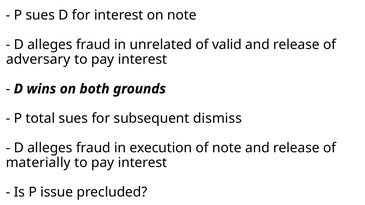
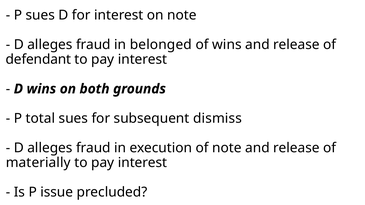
unrelated: unrelated -> belonged (161, 45)
of valid: valid -> wins (227, 45)
adversary: adversary -> defendant (38, 59)
